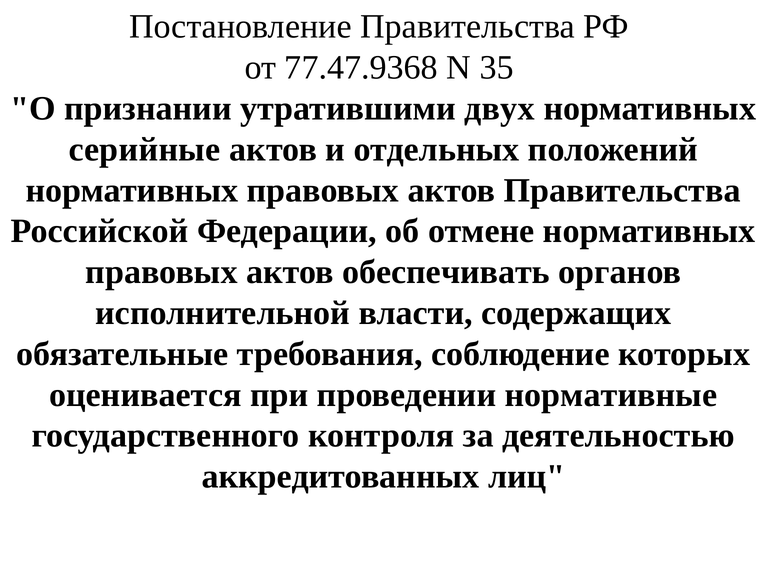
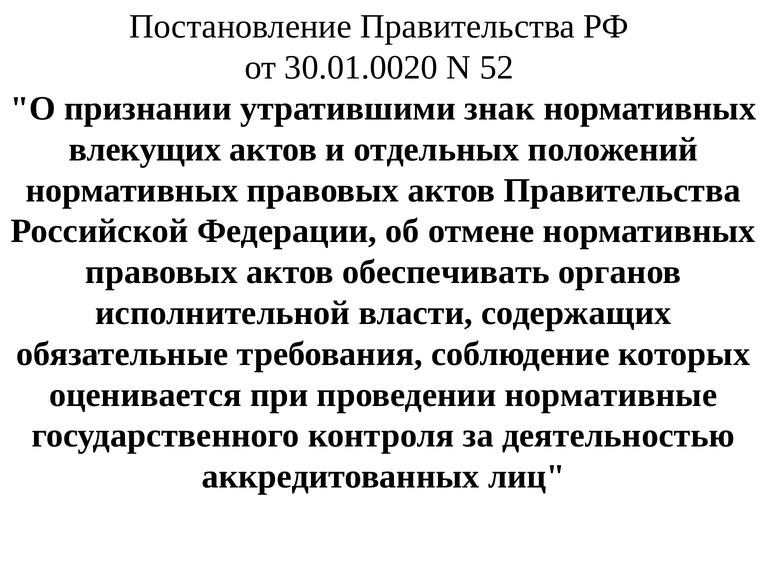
77.47.9368: 77.47.9368 -> 30.01.0020 (361, 68)
35: 35 -> 52 (497, 68)
двух: двух -> знак (500, 109)
серийные: серийные -> влекущих (145, 149)
